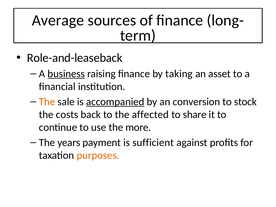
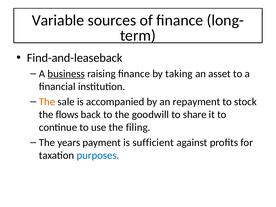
Average: Average -> Variable (58, 20)
Role-and-leaseback: Role-and-leaseback -> Find-and-leaseback (75, 58)
accompanied underline: present -> none (115, 102)
conversion: conversion -> repayment (196, 102)
costs: costs -> flows (67, 115)
affected: affected -> goodwill (150, 115)
more: more -> filing (138, 127)
purposes colour: orange -> blue (98, 155)
